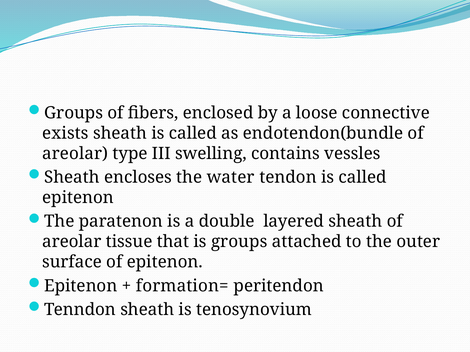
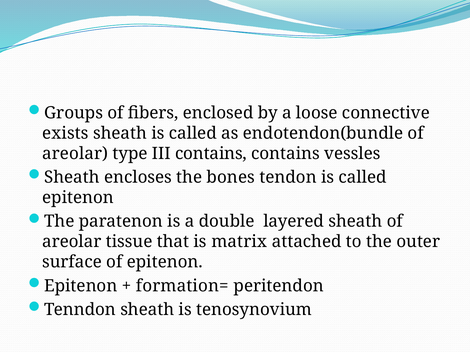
III swelling: swelling -> contains (211, 154)
water: water -> bones (231, 178)
is groups: groups -> matrix (239, 242)
